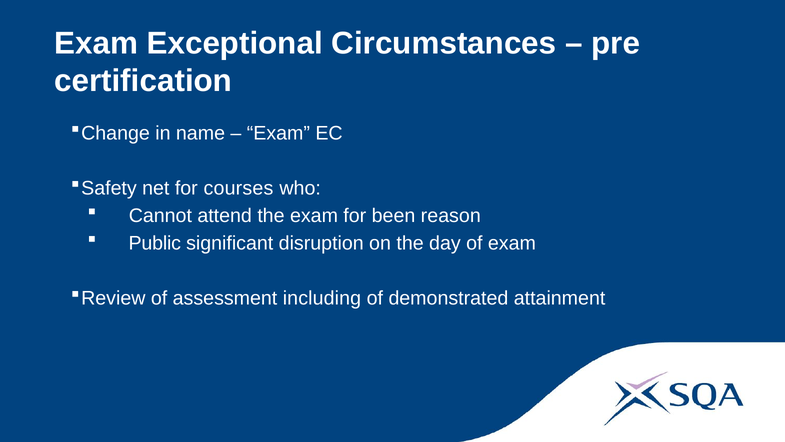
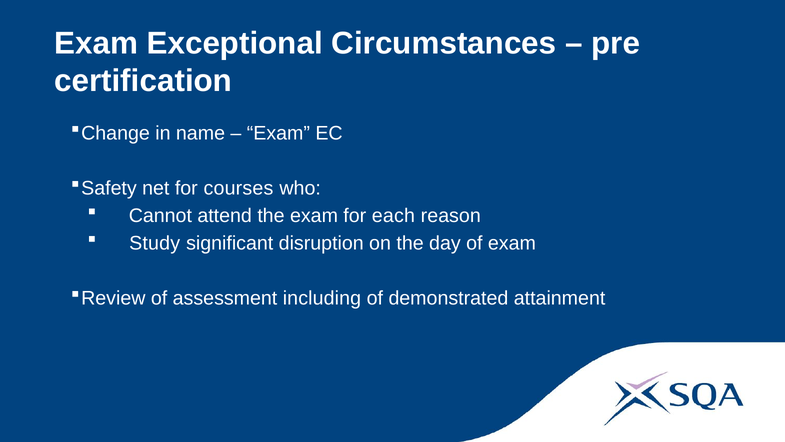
been: been -> each (393, 215)
Public: Public -> Study (155, 243)
